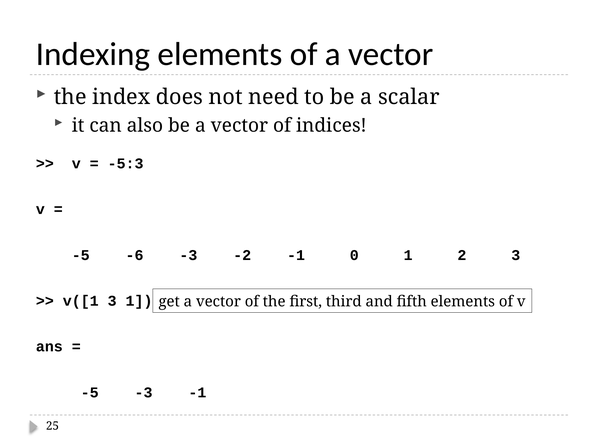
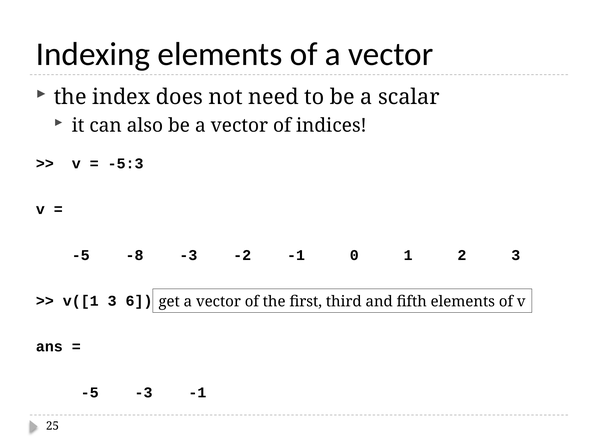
-6: -6 -> -8 (135, 255)
3 1: 1 -> 6 (139, 301)
